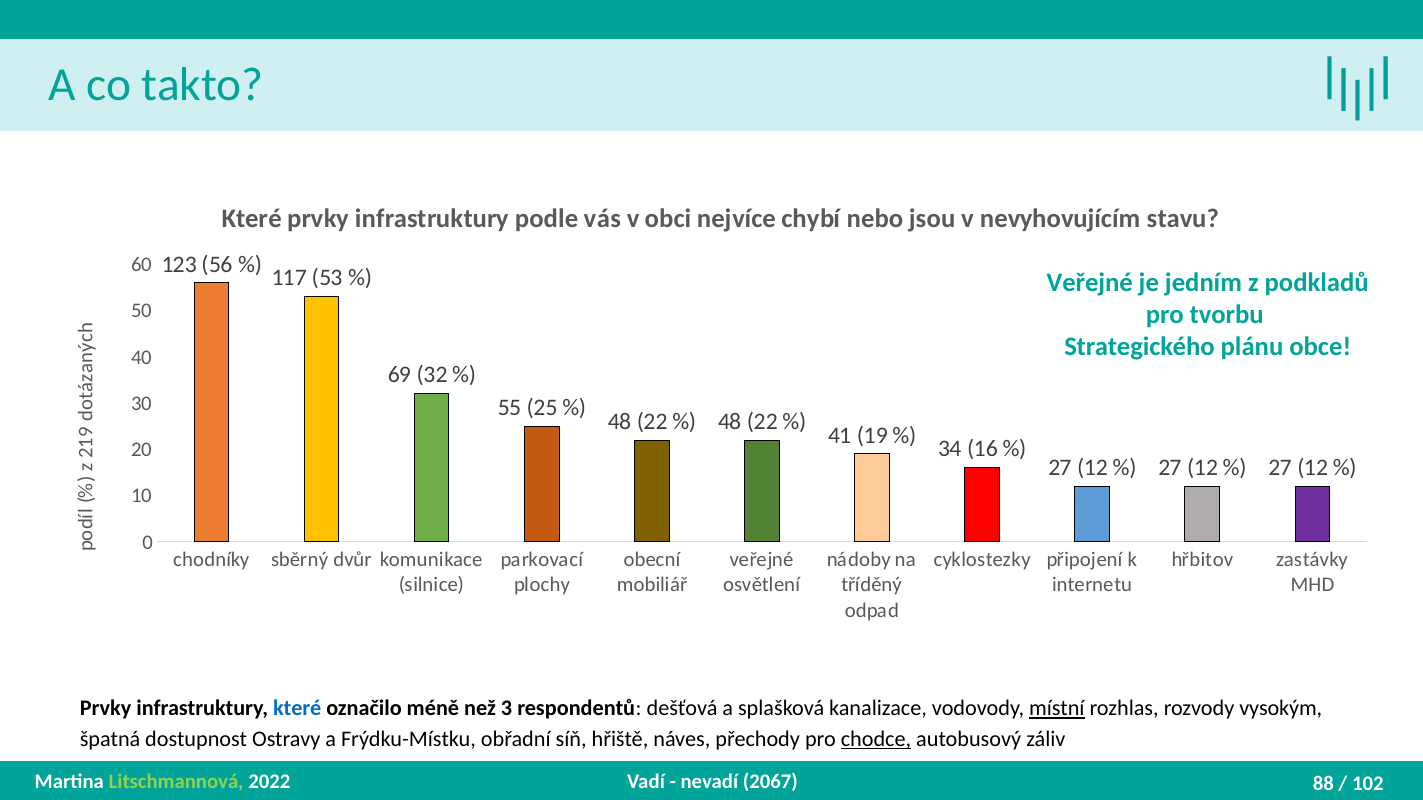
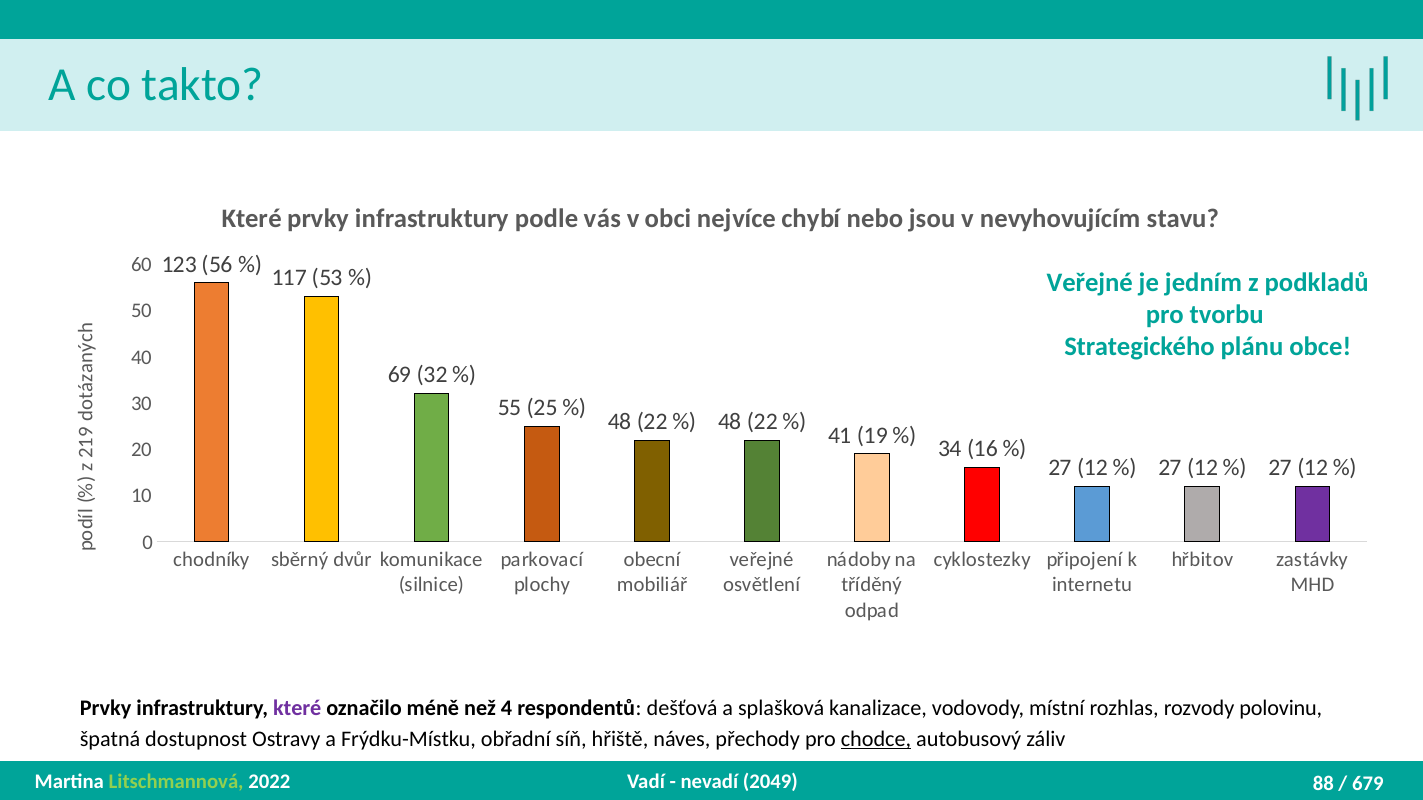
které colour: blue -> purple (297, 709)
3: 3 -> 4 (507, 709)
místní underline: present -> none (1057, 709)
vysokým: vysokým -> polovinu (1281, 709)
102: 102 -> 679 (1368, 784)
2067: 2067 -> 2049 (770, 782)
